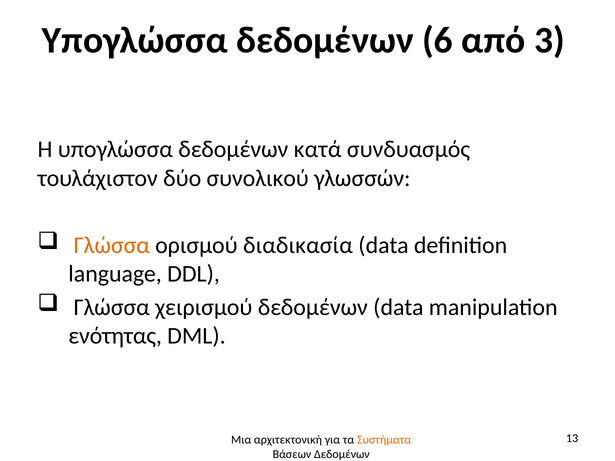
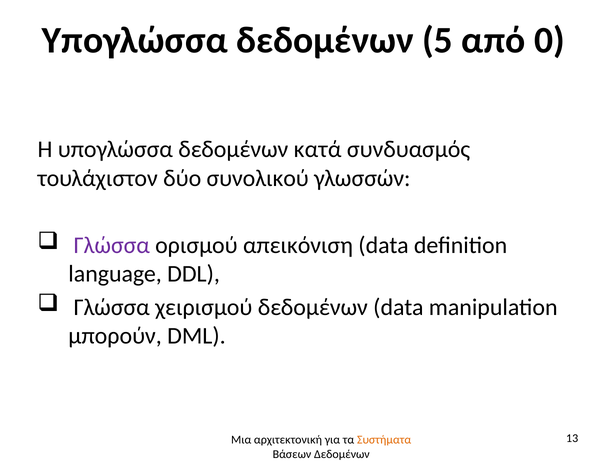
6: 6 -> 5 (438, 40)
3: 3 -> 0 (550, 40)
Γλώσσα colour: orange -> purple (112, 245)
διαδικασία: διαδικασία -> απεικόνιση (298, 245)
ενότητας: ενότητας -> μπορούν (115, 336)
